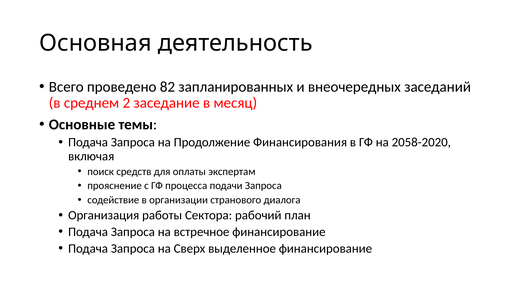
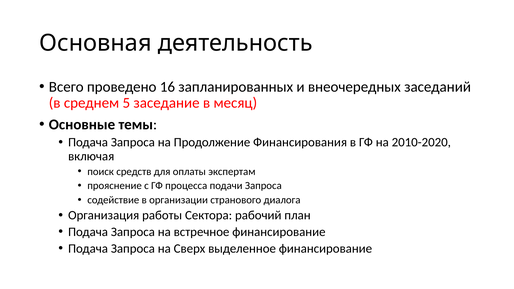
82: 82 -> 16 (167, 87)
2: 2 -> 5 (126, 103)
2058-2020: 2058-2020 -> 2010-2020 (421, 142)
